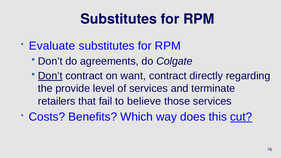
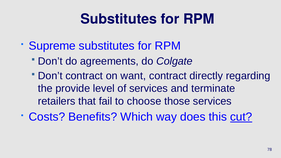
Evaluate: Evaluate -> Supreme (52, 46)
Don’t underline: present -> none (50, 76)
believe: believe -> choose (144, 101)
